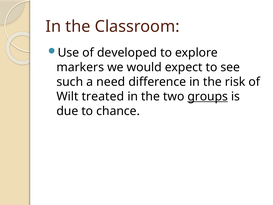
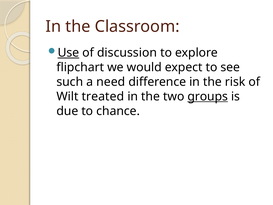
Use underline: none -> present (68, 53)
developed: developed -> discussion (127, 53)
markers: markers -> flipchart (80, 67)
